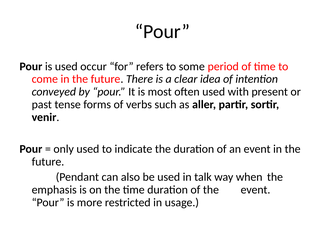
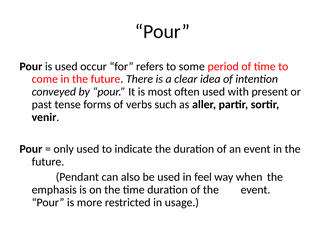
talk: talk -> feel (203, 177)
